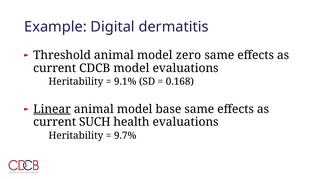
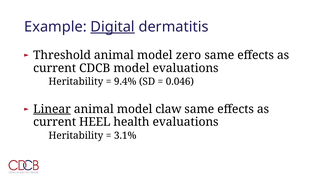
Digital underline: none -> present (113, 27)
9.1%: 9.1% -> 9.4% (125, 82)
0.168: 0.168 -> 0.046 (180, 82)
base: base -> claw (168, 109)
SUCH: SUCH -> HEEL (95, 122)
9.7%: 9.7% -> 3.1% (125, 135)
